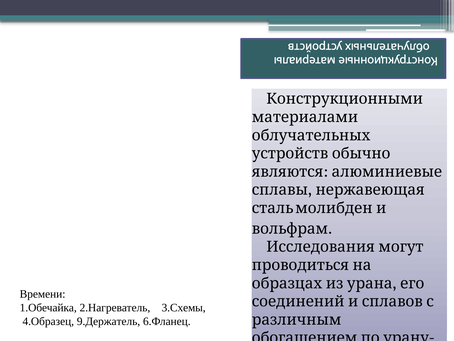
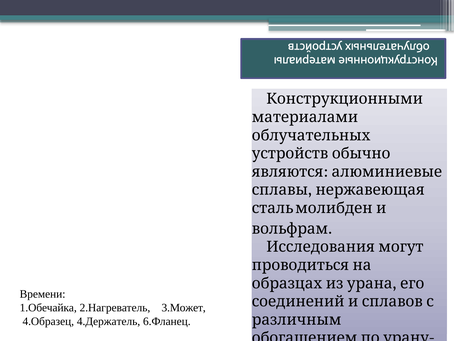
3.Схемы: 3.Схемы -> 3.Может (184, 307)
9.Держатель: 9.Держатель -> 4.Держатель (109, 321)
